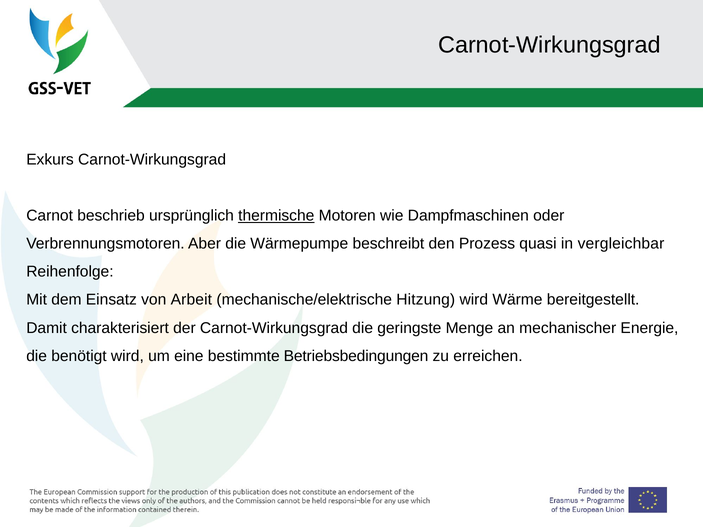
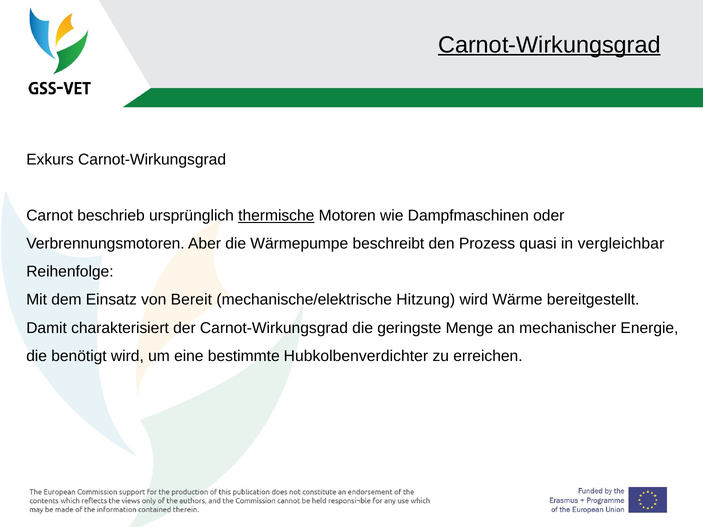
Carnot-Wirkungsgrad underline: none -> present (549, 45)
Arbeit: Arbeit -> Bereit (191, 300)
Betriebsbedingungen: Betriebsbedingungen -> Hubkolbenverdichter (356, 356)
